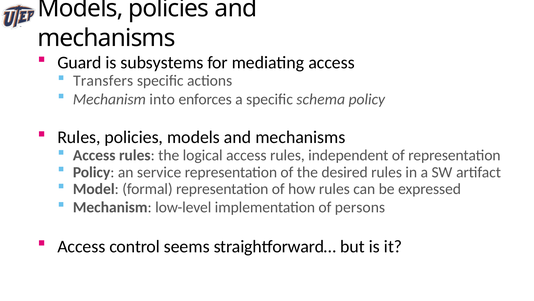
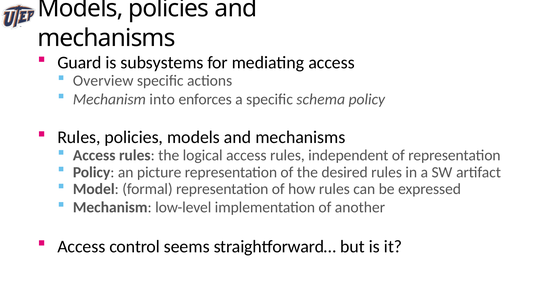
Transfers: Transfers -> Overview (103, 81)
service: service -> picture (159, 172)
persons: persons -> another (360, 207)
